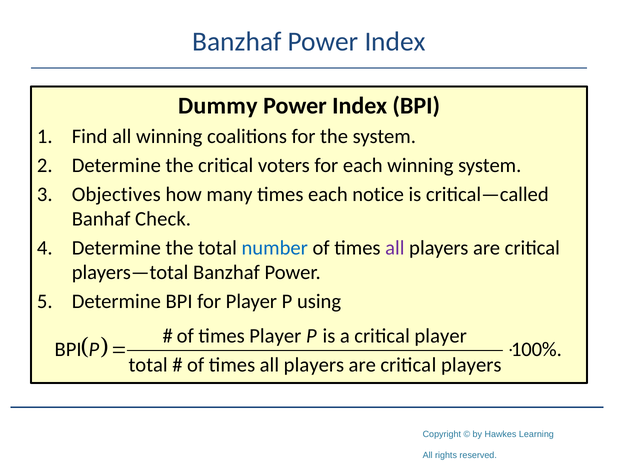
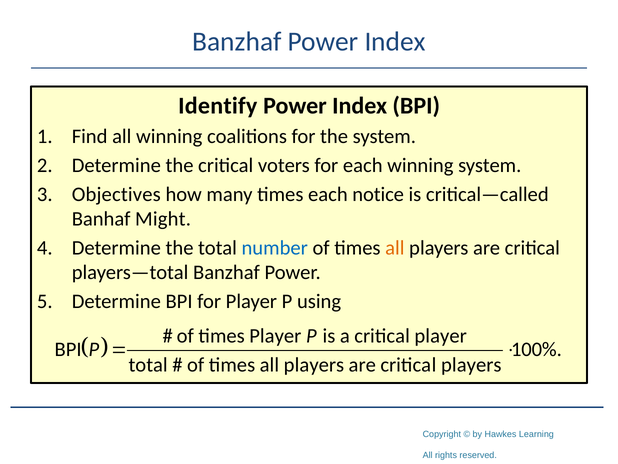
Dummy: Dummy -> Identify (218, 106)
Check: Check -> Might (163, 219)
all colour: purple -> orange (395, 248)
